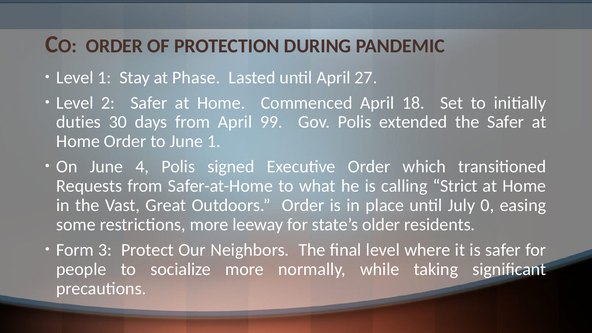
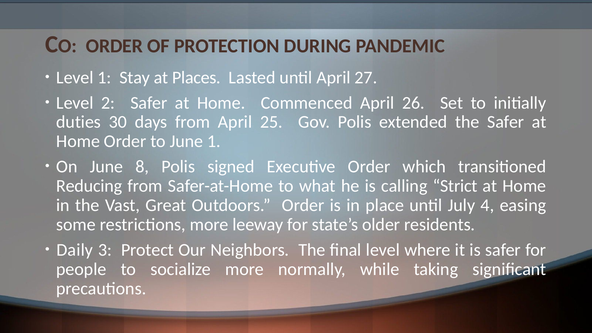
Phase: Phase -> Places (196, 78)
18: 18 -> 26 (413, 103)
99: 99 -> 25 (271, 122)
4: 4 -> 8 (142, 167)
Requests: Requests -> Reducing (89, 186)
0: 0 -> 4 (487, 205)
Form: Form -> Daily (75, 250)
